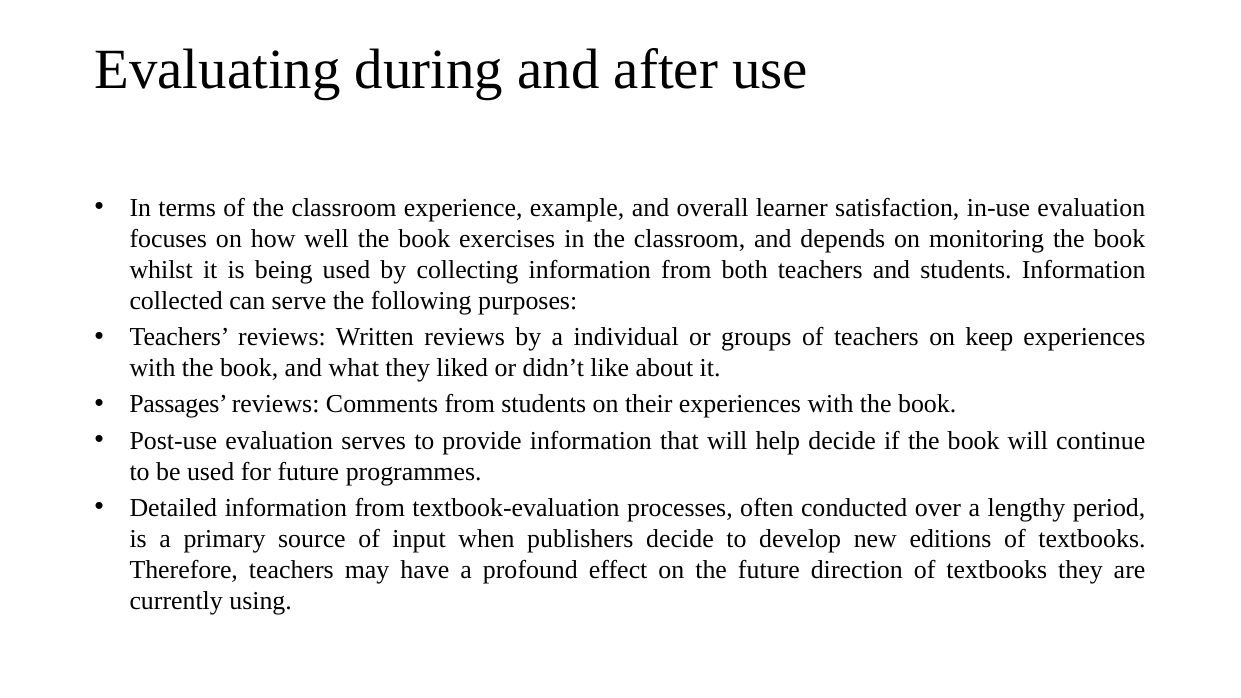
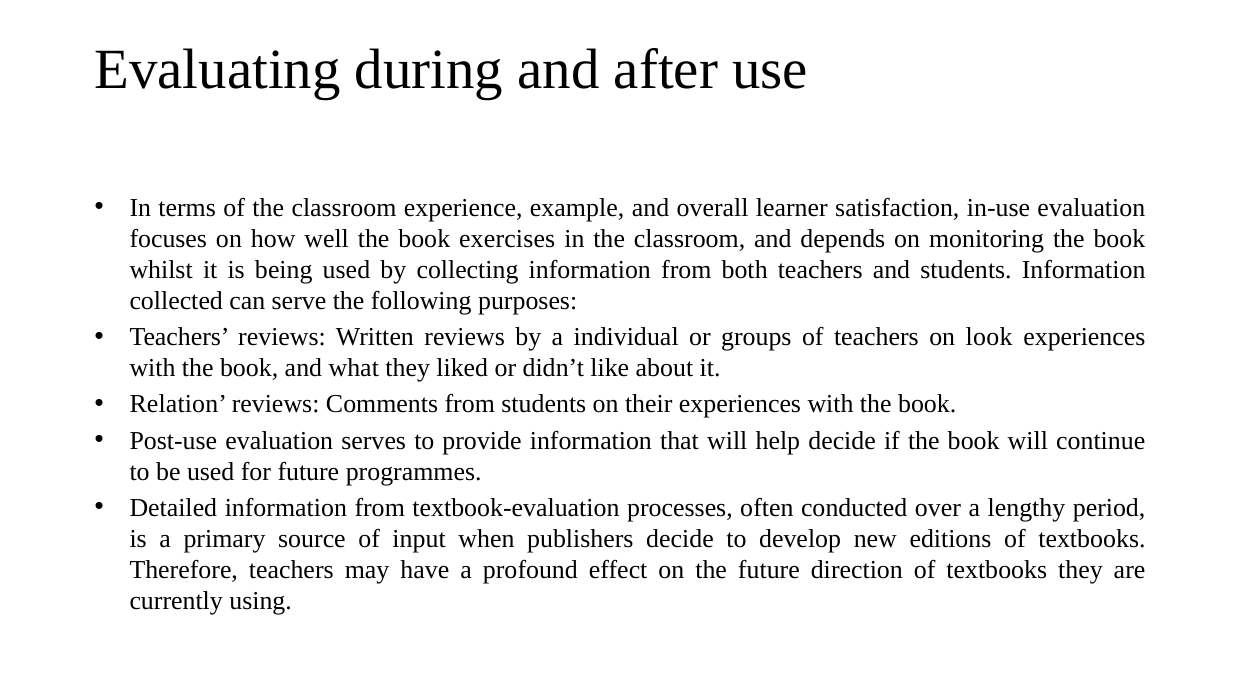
keep: keep -> look (989, 337)
Passages: Passages -> Relation (178, 404)
